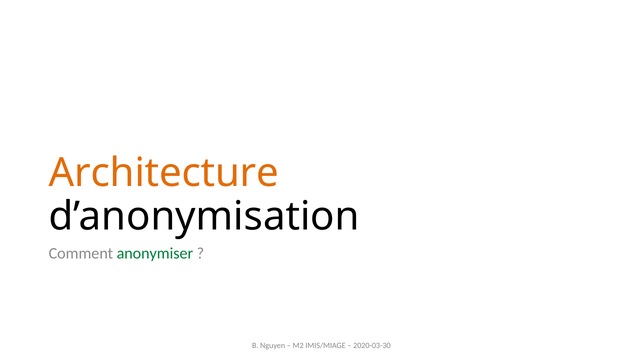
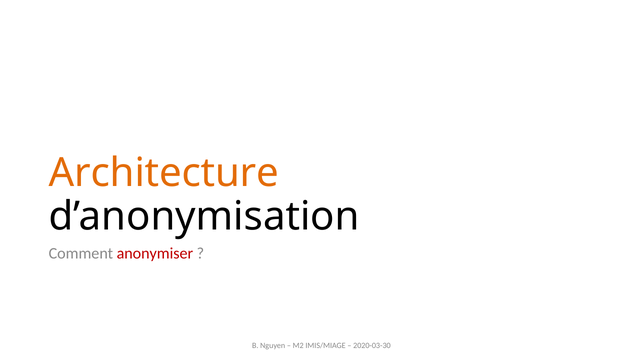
anonymiser colour: green -> red (155, 253)
